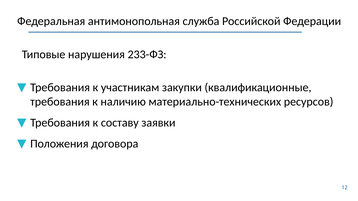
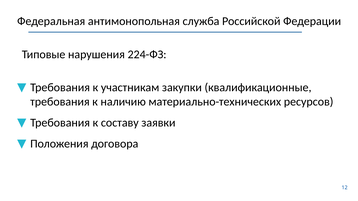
233-ФЗ: 233-ФЗ -> 224-ФЗ (147, 54)
